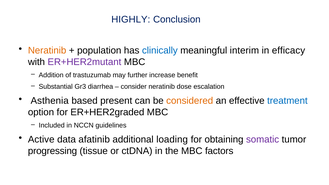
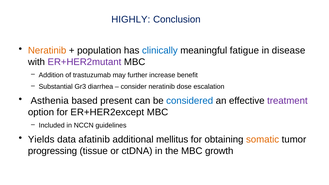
interim: interim -> fatigue (244, 50)
efficacy: efficacy -> disease (289, 50)
considered colour: orange -> blue (190, 101)
treatment colour: blue -> purple (287, 101)
ER+HER2graded: ER+HER2graded -> ER+HER2except (107, 112)
Active: Active -> Yields (41, 139)
loading: loading -> mellitus (172, 139)
somatic colour: purple -> orange (263, 139)
factors: factors -> growth (219, 151)
